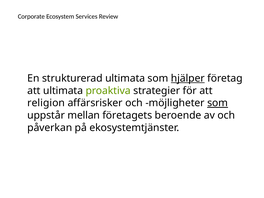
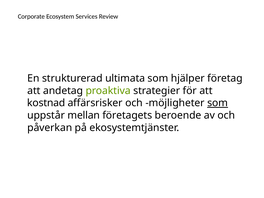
hjälper underline: present -> none (188, 78)
att ultimata: ultimata -> andetag (63, 91)
religion: religion -> kostnad (46, 103)
